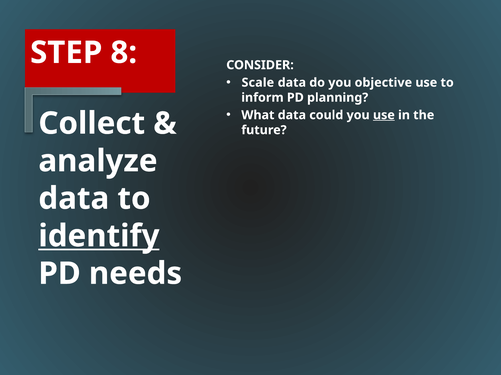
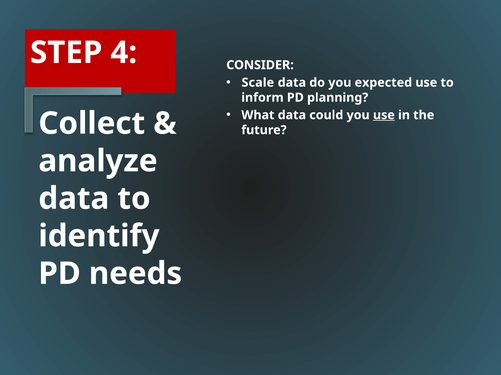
8: 8 -> 4 (124, 53)
objective: objective -> expected (383, 83)
identify underline: present -> none (99, 236)
